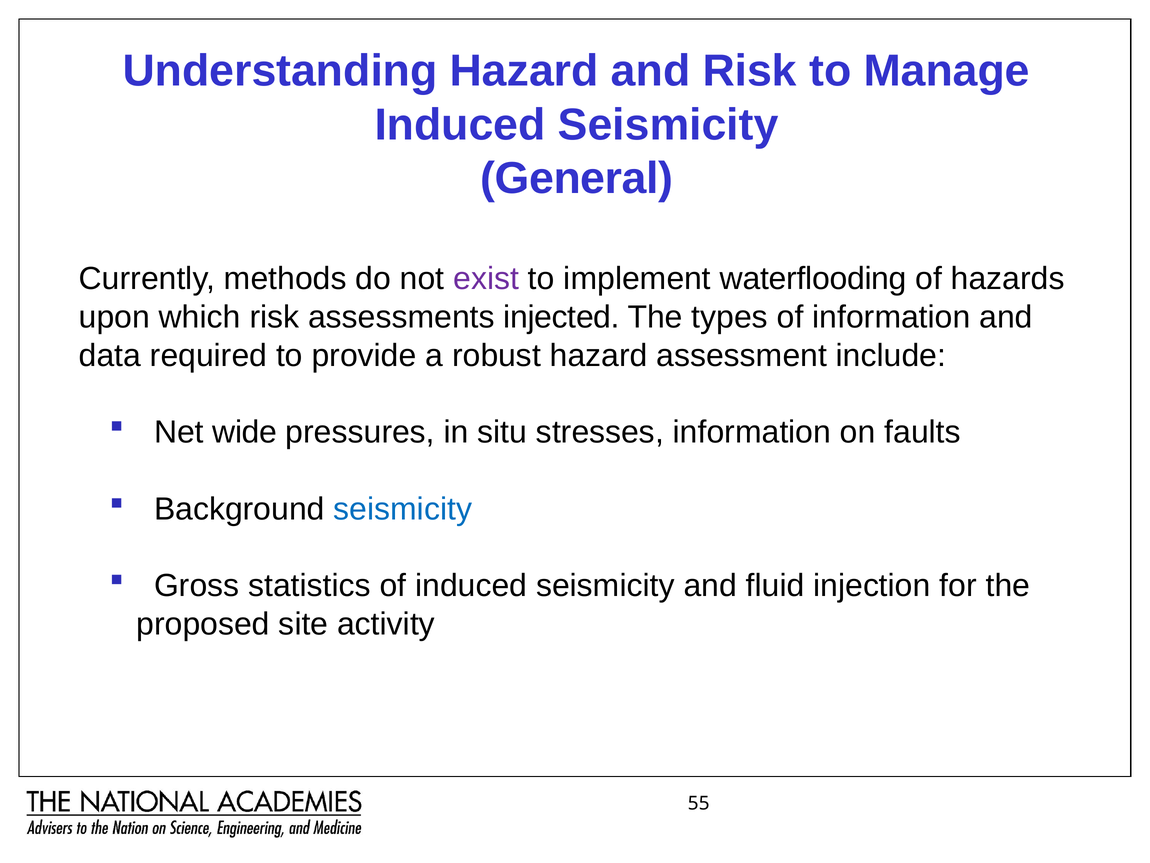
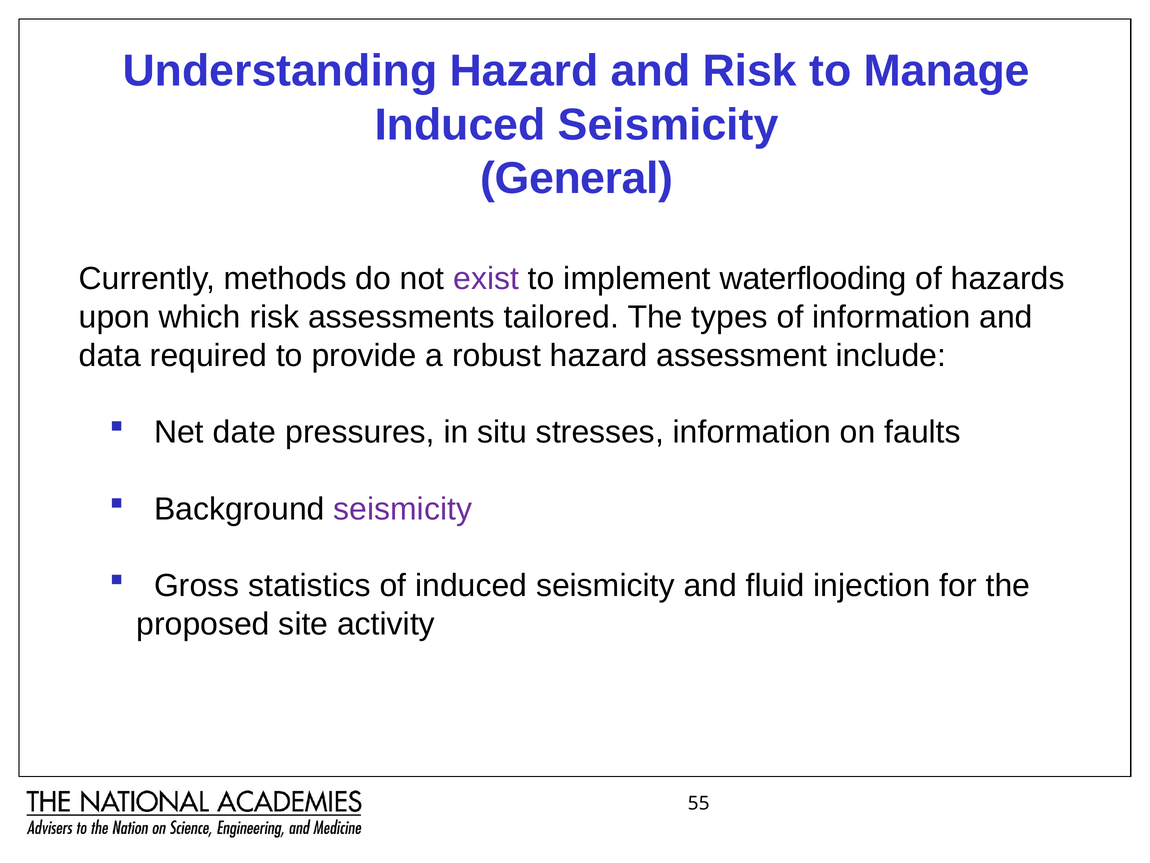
injected: injected -> tailored (561, 317)
wide: wide -> date (244, 432)
seismicity colour: blue -> purple (403, 509)
